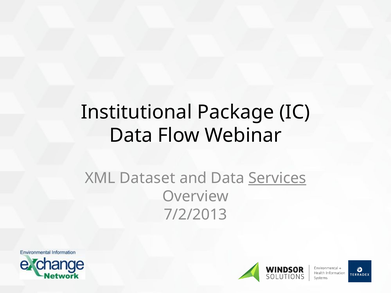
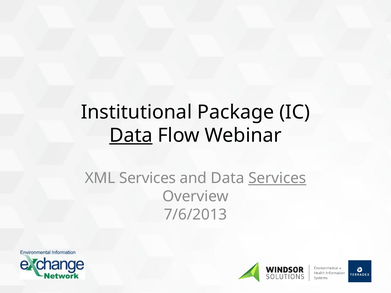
Data underline: none -> present (131, 136)
XML Dataset: Dataset -> Services (148, 178)
7/2/2013: 7/2/2013 -> 7/6/2013 (195, 215)
